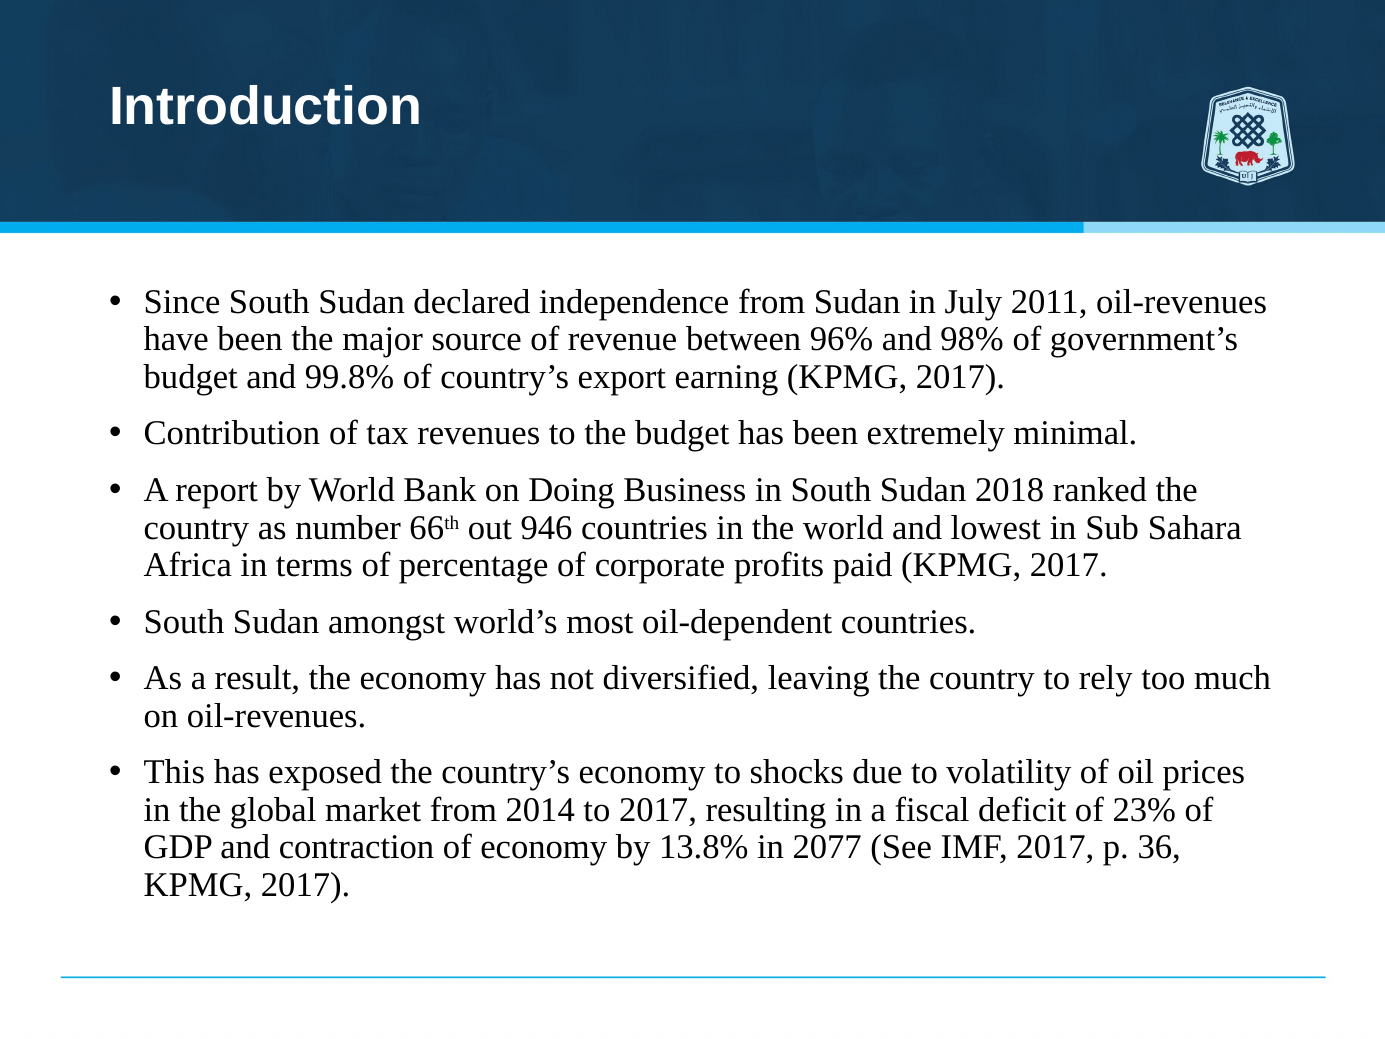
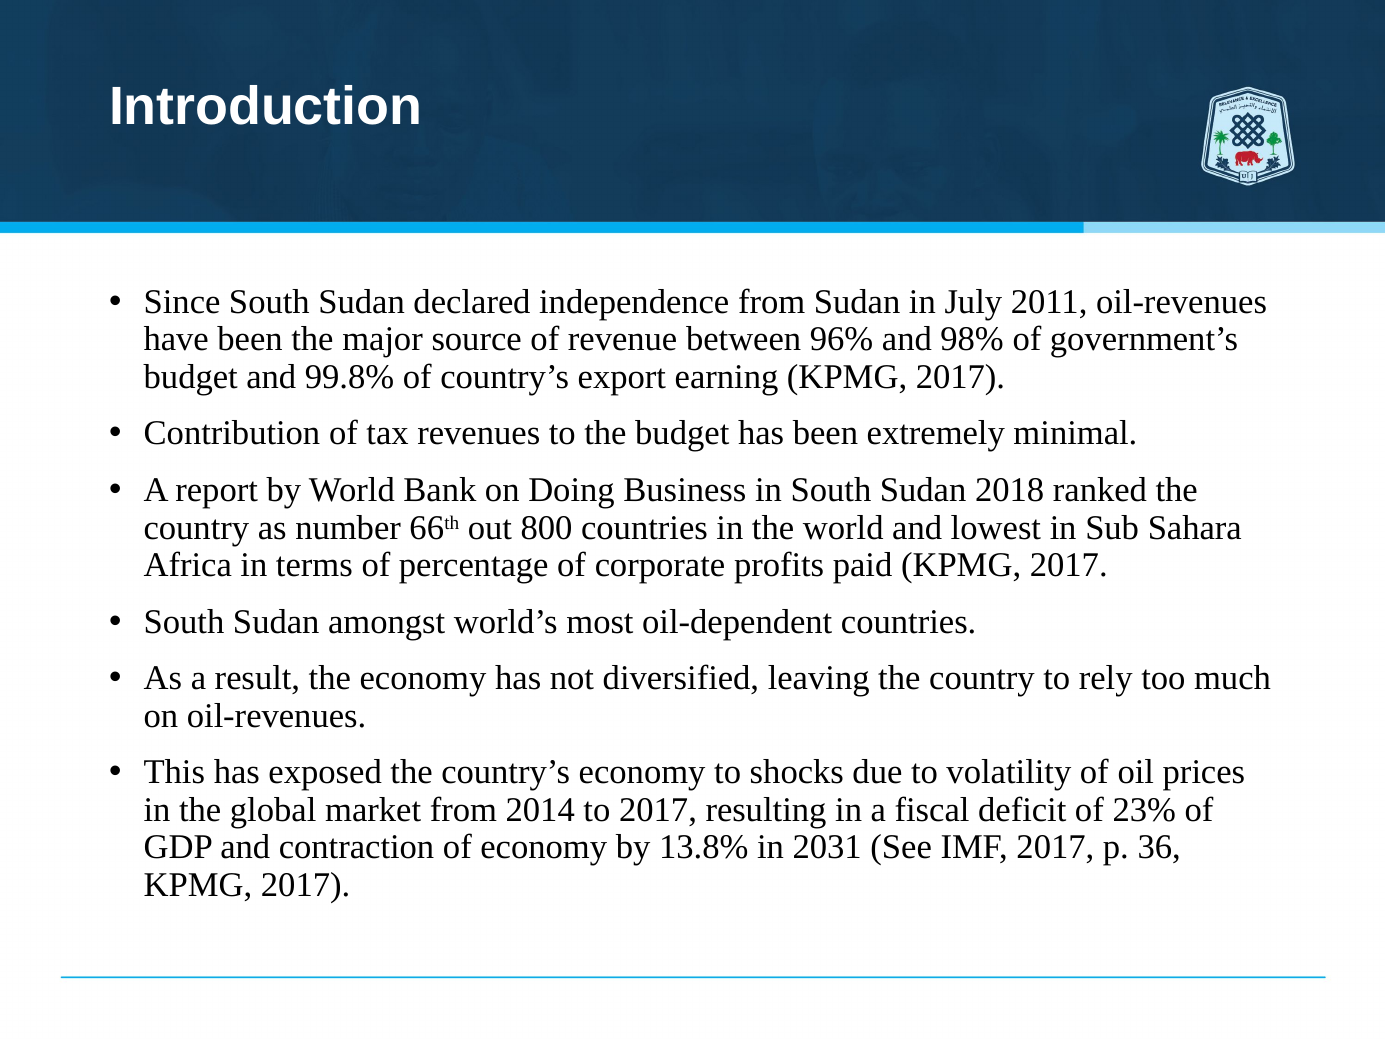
946: 946 -> 800 (547, 527)
2077: 2077 -> 2031 (827, 847)
